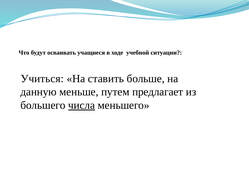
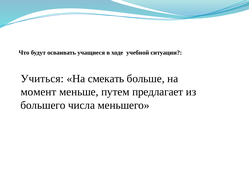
ставить: ставить -> смекать (106, 78)
данную: данную -> момент (39, 92)
числа underline: present -> none (82, 105)
